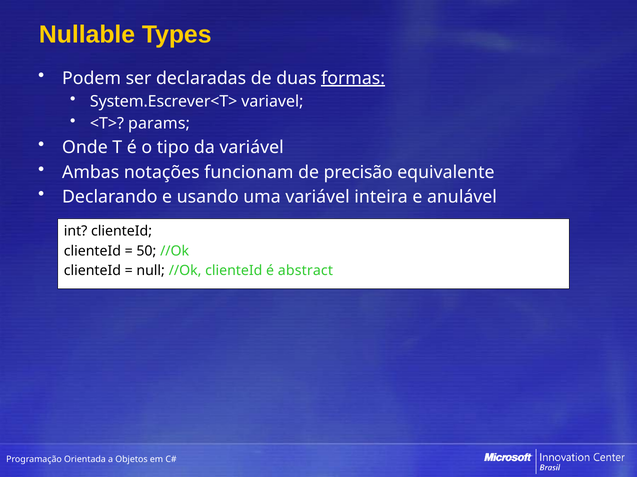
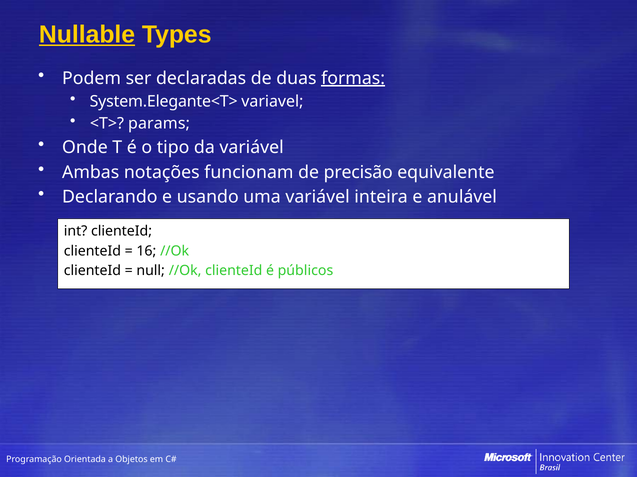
Nullable underline: none -> present (87, 35)
System.Escrever<T>: System.Escrever<T> -> System.Elegante<T> (164, 102)
50: 50 -> 16 (146, 251)
abstract: abstract -> públicos (305, 271)
